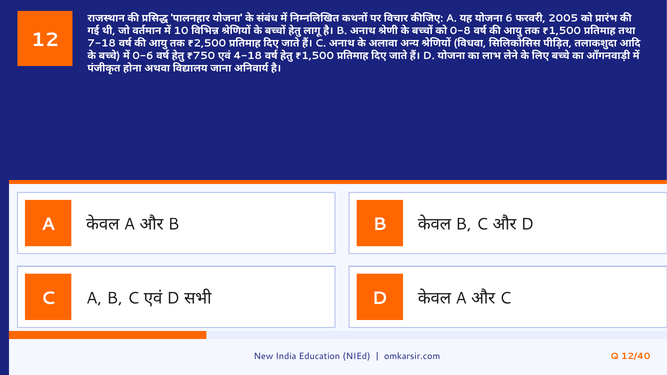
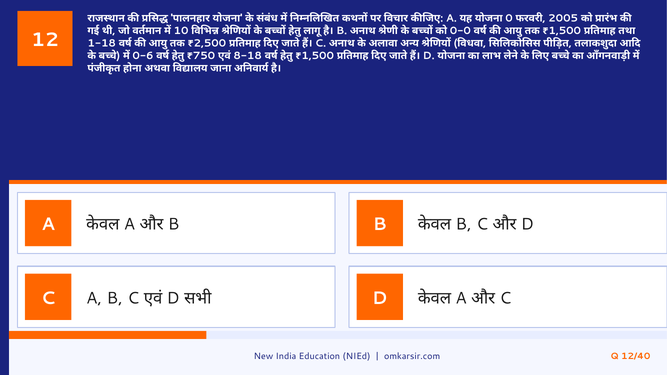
6: 6 -> 0 (509, 18)
0-8: 0-8 -> 0-0 (460, 31)
7-18: 7-18 -> 1-18 (102, 43)
4-18: 4-18 -> 8-18 (248, 56)
